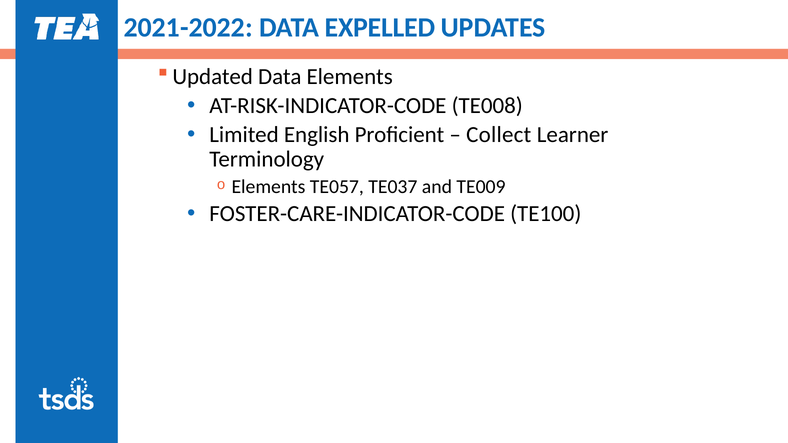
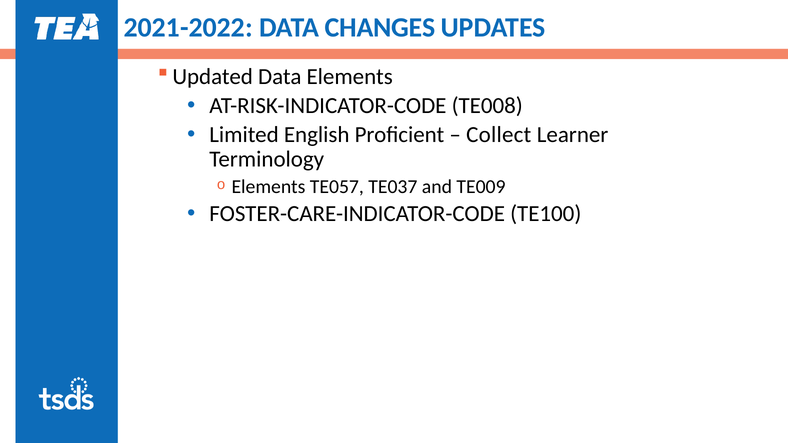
EXPELLED: EXPELLED -> CHANGES (380, 28)
